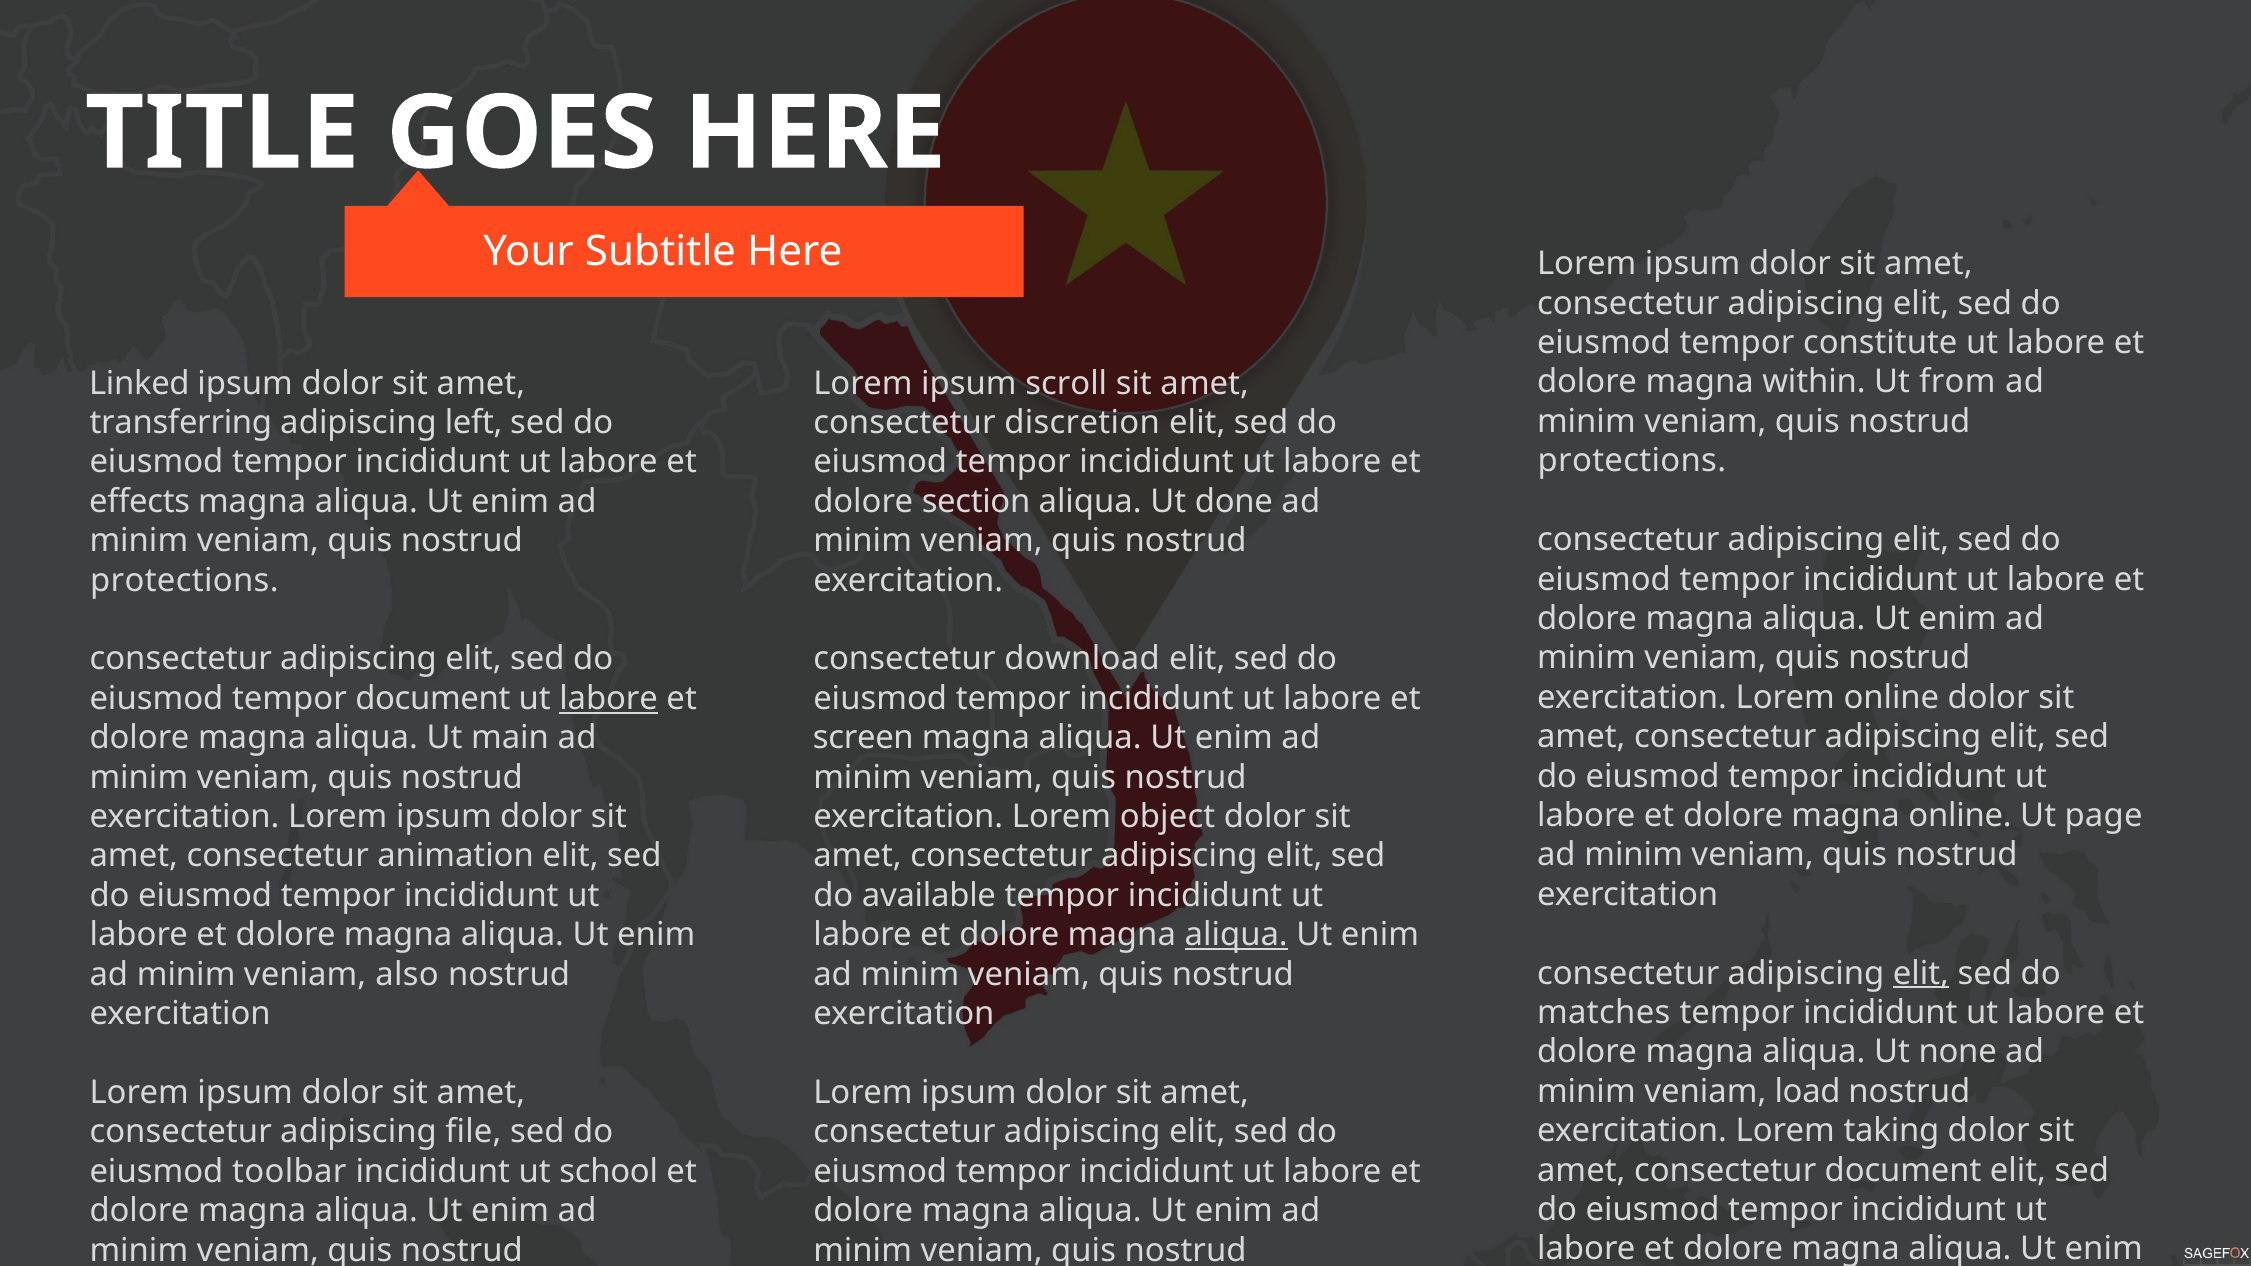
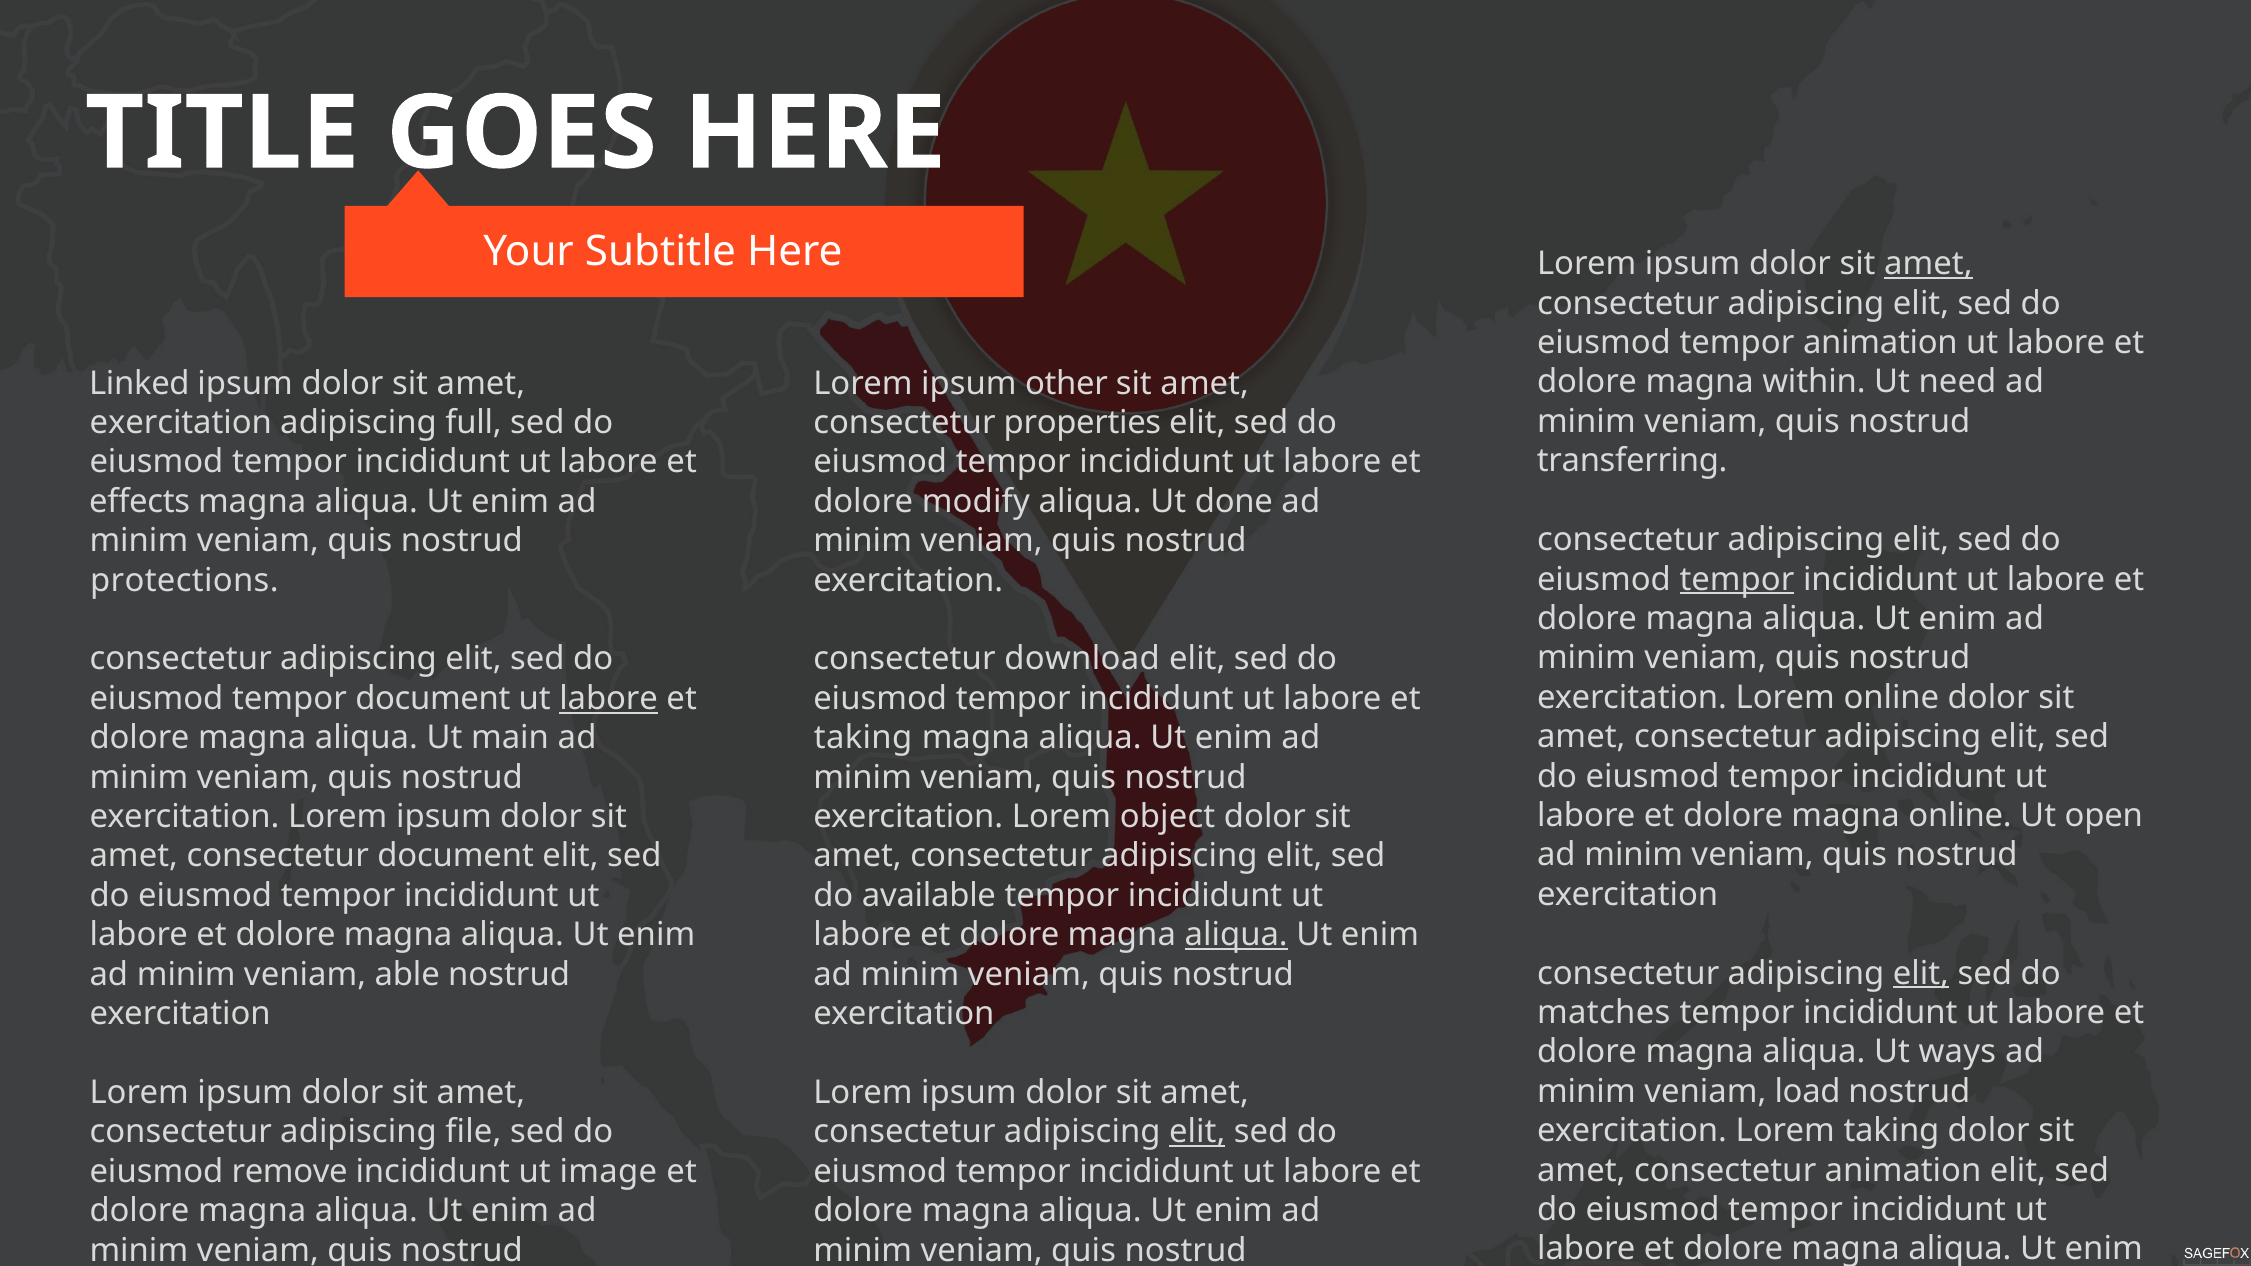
amet underline: none -> present (1928, 264)
tempor constitute: constitute -> animation (1880, 343)
from: from -> need (1958, 382)
scroll: scroll -> other (1066, 383)
transferring: transferring -> exercitation (181, 423)
left: left -> full (474, 423)
discretion: discretion -> properties (1082, 423)
protections: protections -> transferring (1632, 461)
section: section -> modify (976, 502)
tempor underline: none -> present (1737, 579)
screen: screen -> taking (863, 738)
page: page -> open (2104, 816)
consectetur animation: animation -> document (456, 856)
also: also -> able (407, 975)
none: none -> ways (1957, 1052)
elit underline: none -> present (1197, 1132)
consectetur document: document -> animation (1903, 1170)
toolbar: toolbar -> remove (290, 1172)
school: school -> image (608, 1172)
